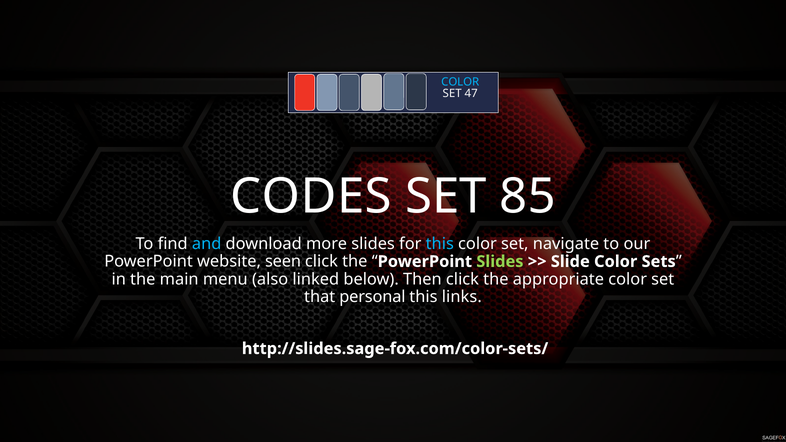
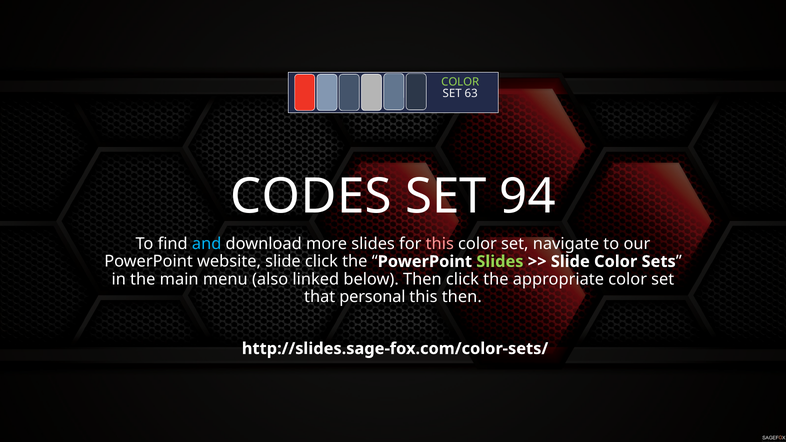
COLOR colour: light blue -> light green (460, 82)
47: 47 -> 63 (471, 93)
85: 85 -> 94 (528, 196)
this colour: light blue -> pink (440, 244)
website seen: seen -> slide (283, 262)
this links: links -> then (462, 297)
